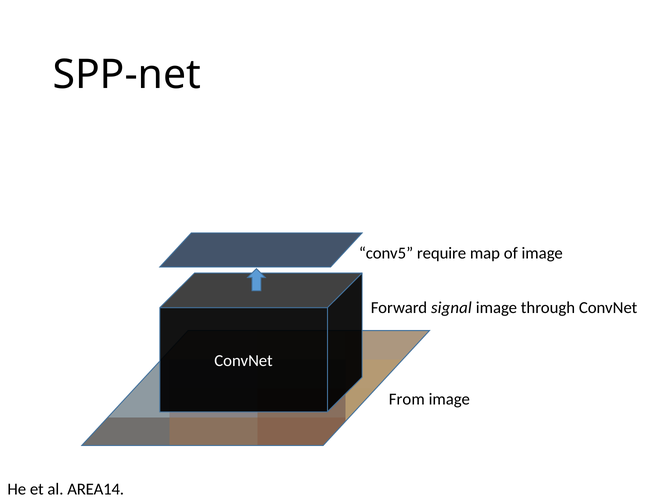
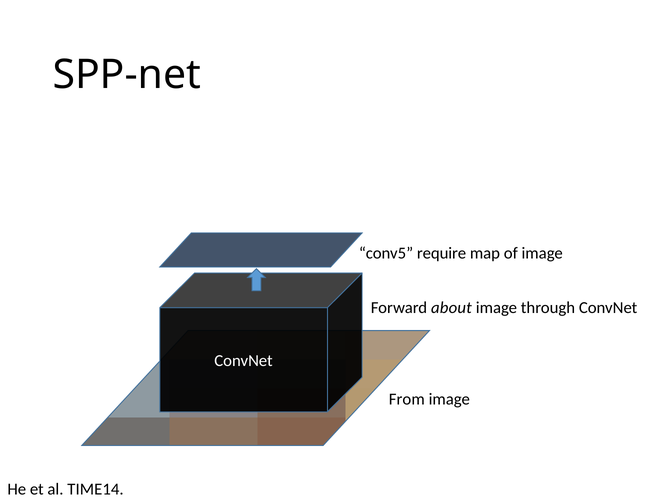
signal: signal -> about (451, 308)
AREA14: AREA14 -> TIME14 (96, 490)
